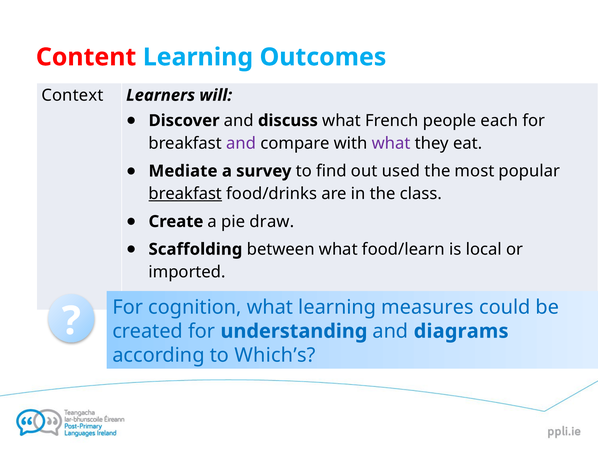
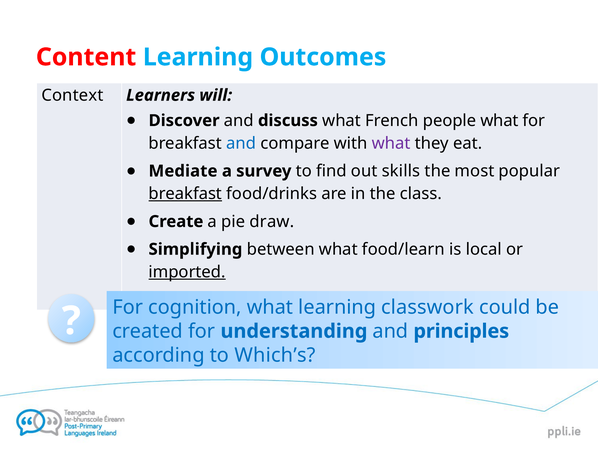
people each: each -> what (499, 120)
and colour: purple -> blue (241, 143)
used: used -> skills (401, 171)
Scaffolding: Scaffolding -> Simplifying (195, 249)
imported underline: none -> present (187, 272)
measures: measures -> classwork (428, 307)
diagrams: diagrams -> principles (461, 331)
